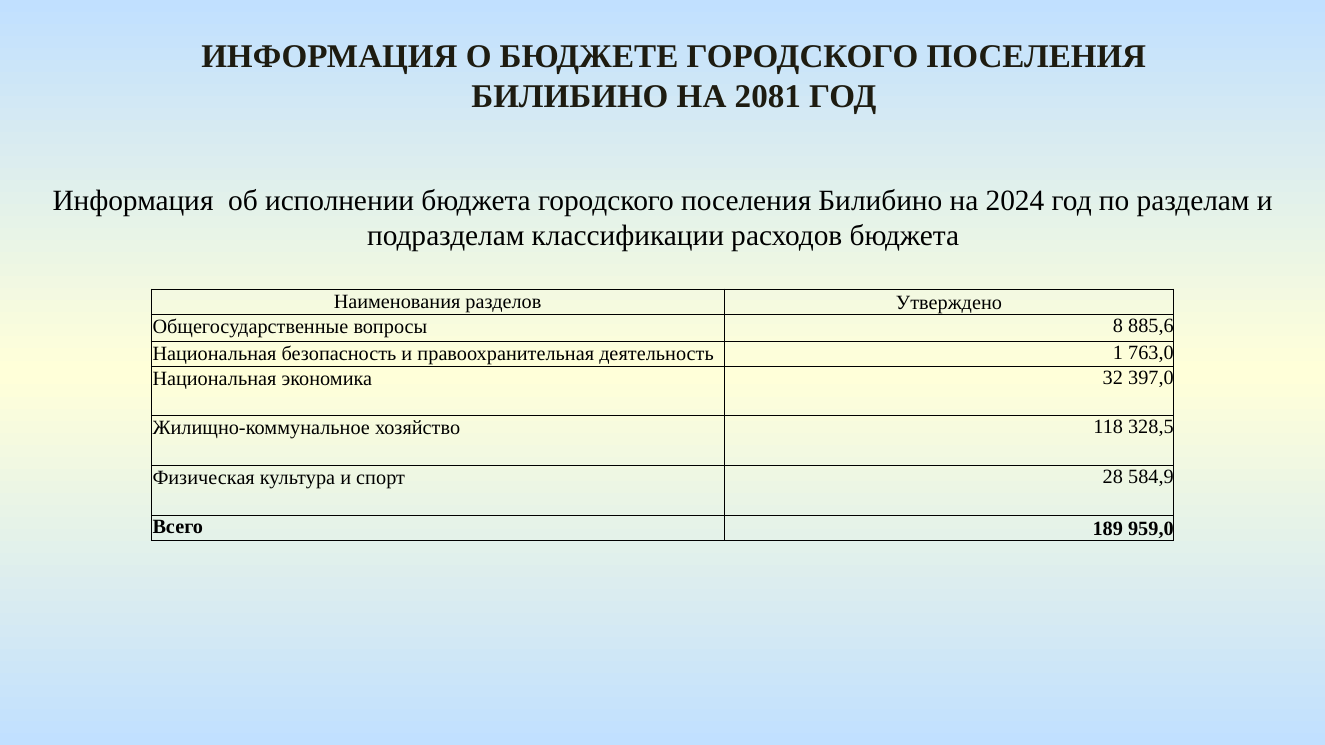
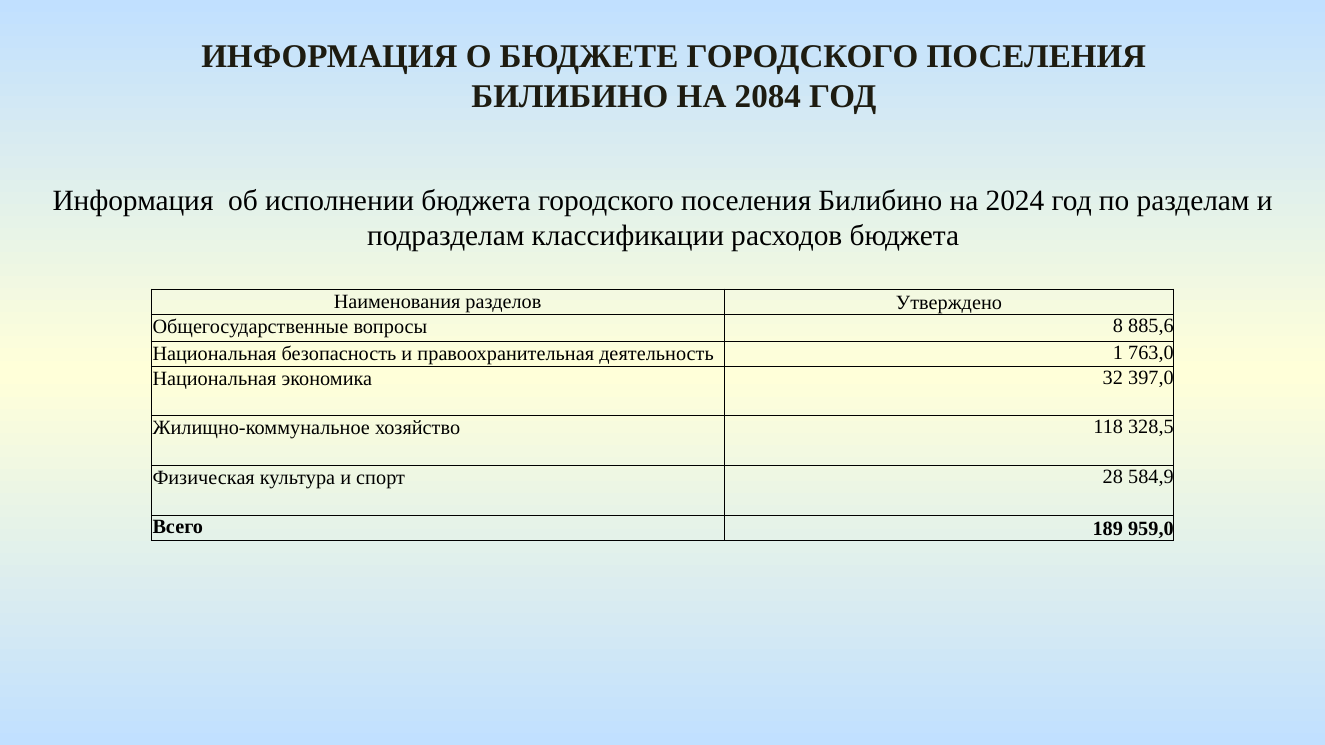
2081: 2081 -> 2084 (768, 97)
